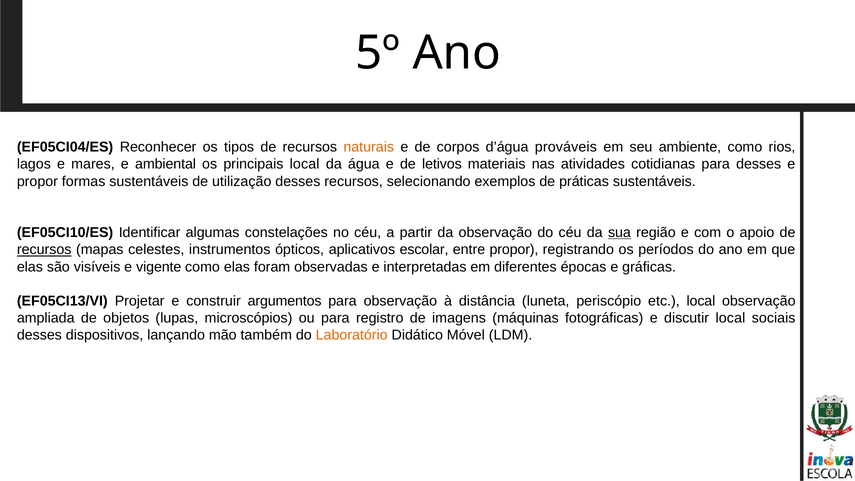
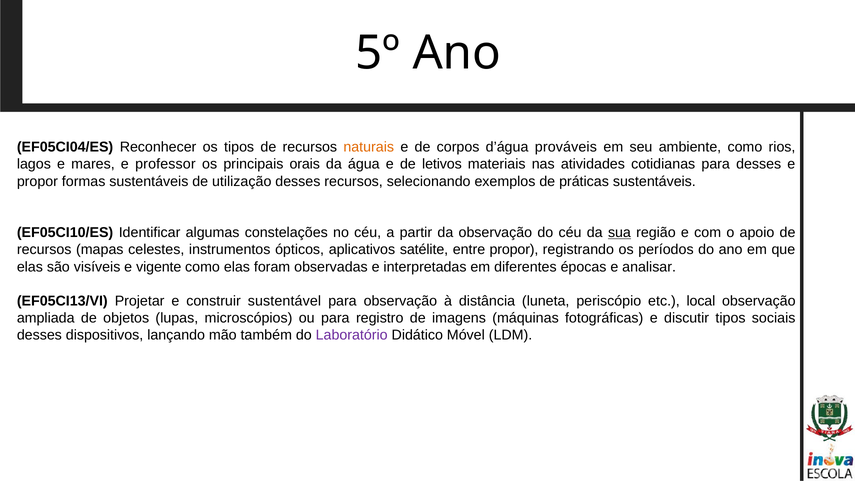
ambiental: ambiental -> professor (165, 164)
principais local: local -> orais (305, 164)
recursos underline: present -> none (44, 250)
escolar: escolar -> satélite (424, 250)
gráficas: gráficas -> analisar (649, 267)
argumentos: argumentos -> sustentável (284, 301)
discutir local: local -> tipos (730, 318)
Laboratório colour: orange -> purple (352, 335)
